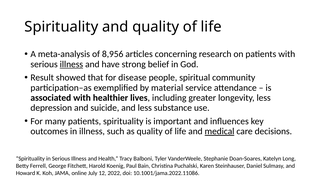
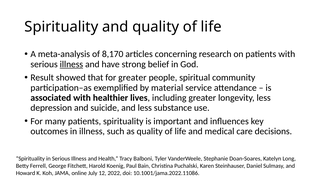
8,956: 8,956 -> 8,170 (113, 54)
for disease: disease -> greater (132, 78)
medical underline: present -> none (220, 132)
